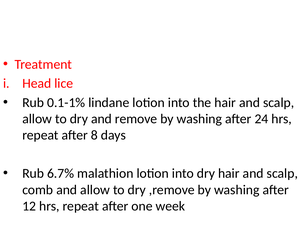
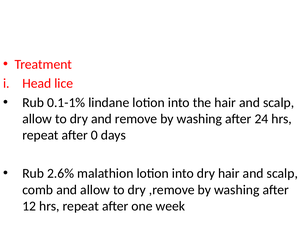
8: 8 -> 0 (94, 135)
6.7%: 6.7% -> 2.6% (61, 174)
